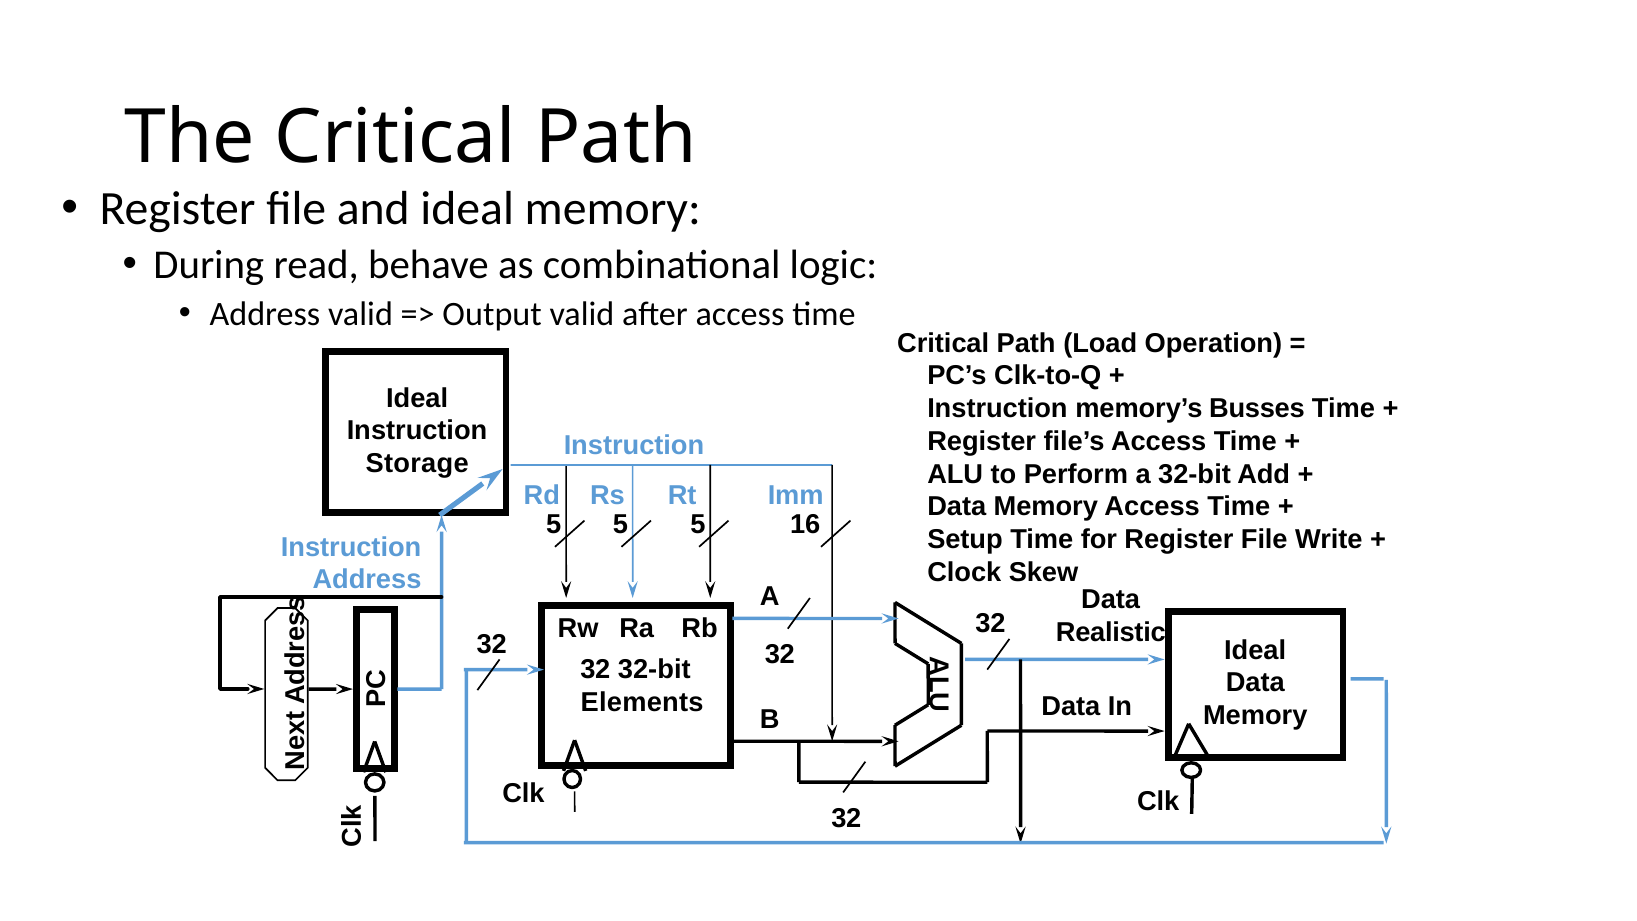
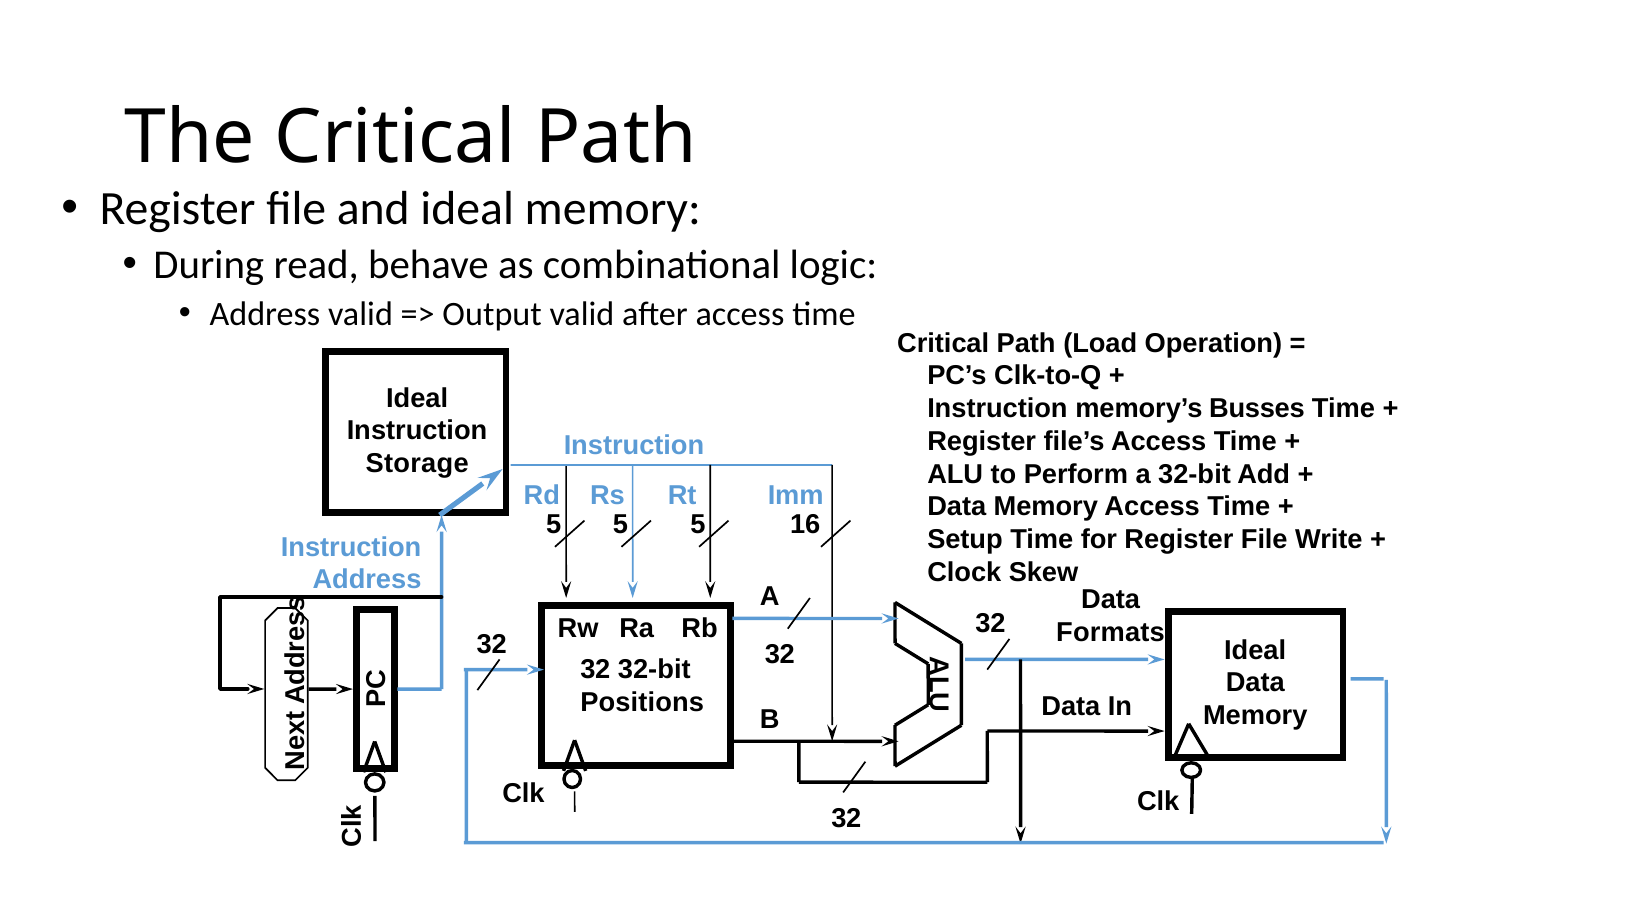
Realistic: Realistic -> Formats (1111, 632)
Elements: Elements -> Positions (642, 702)
